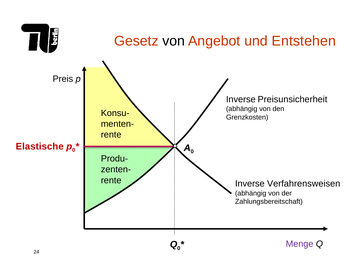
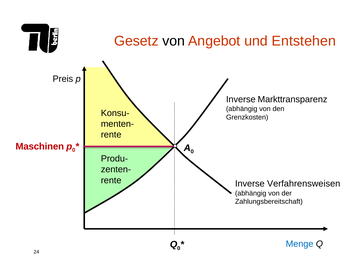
Preisunsicherheit: Preisunsicherheit -> Markttransparenz (293, 99)
Elastische: Elastische -> Maschinen (40, 146)
Menge colour: purple -> blue (300, 244)
